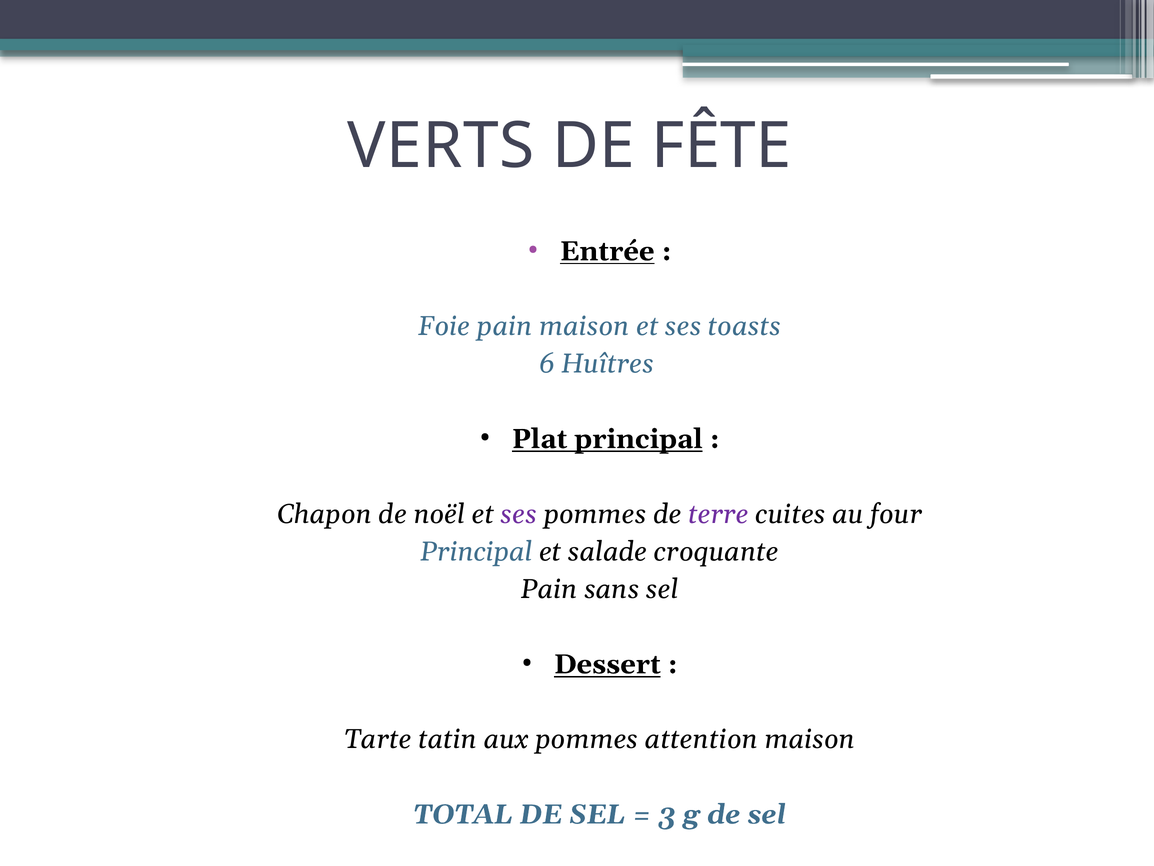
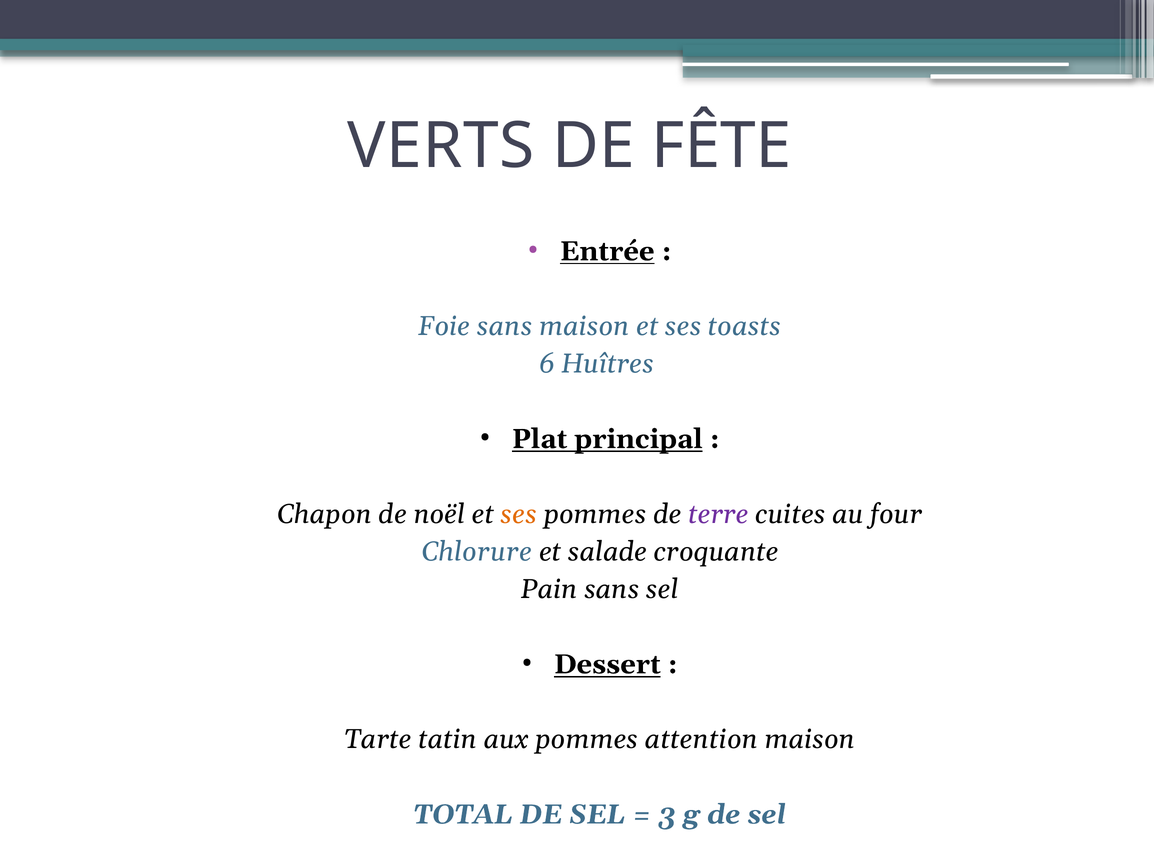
Foie pain: pain -> sans (505, 326)
ses colour: purple -> orange (519, 514)
Principal: Principal -> Chlorure (476, 551)
